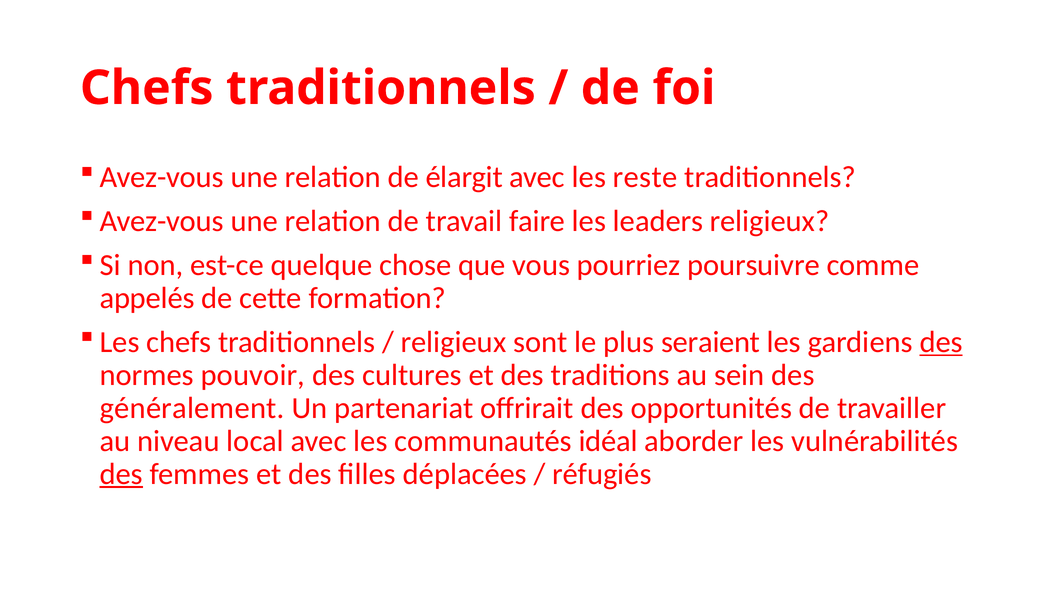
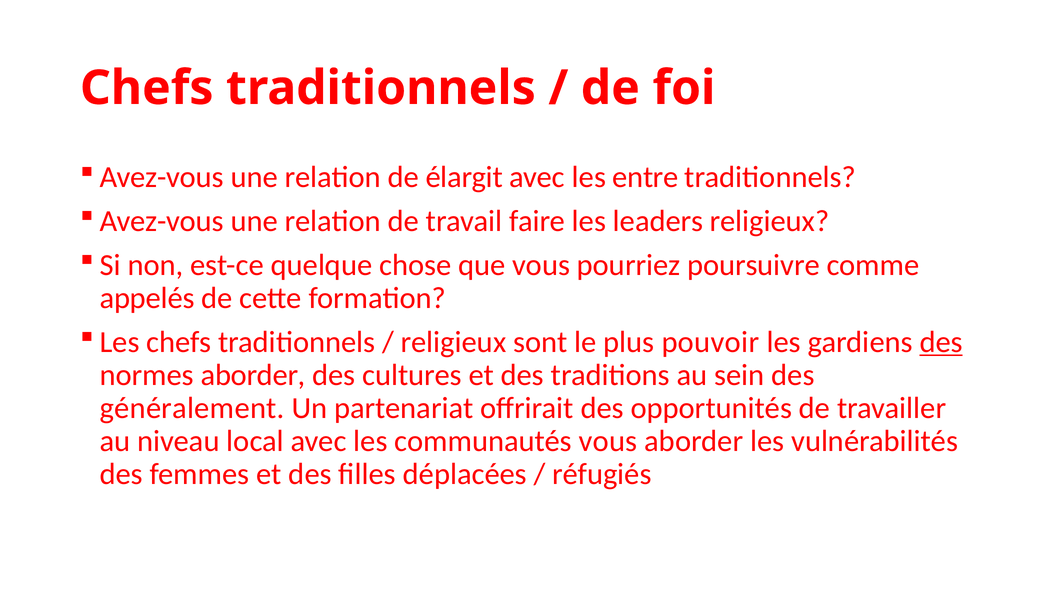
reste: reste -> entre (645, 177)
seraient: seraient -> pouvoir (710, 342)
normes pouvoir: pouvoir -> aborder (253, 375)
communautés idéal: idéal -> vous (608, 441)
des underline: present -> none (121, 474)
